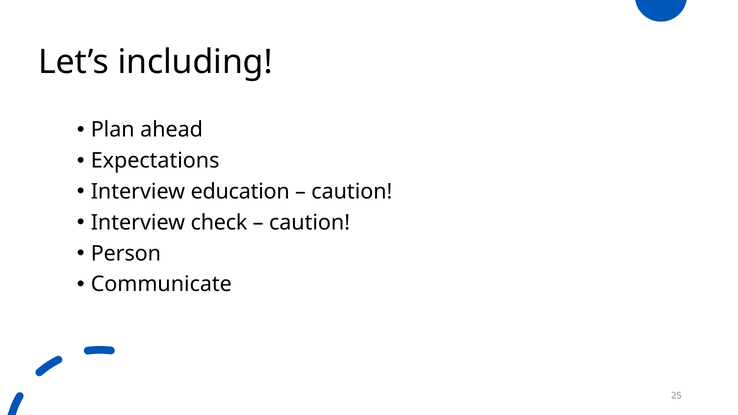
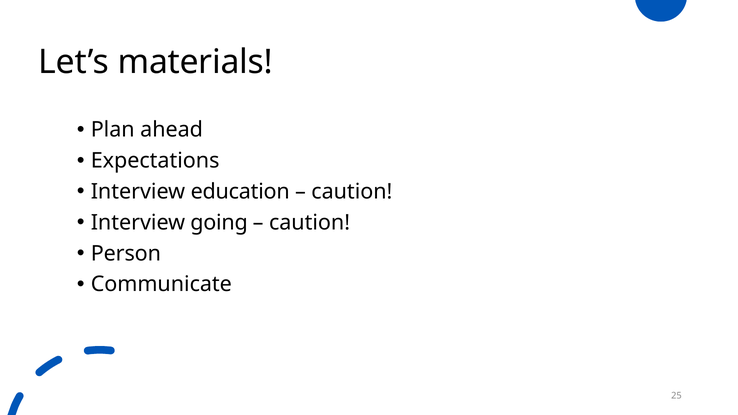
including: including -> materials (195, 62)
check: check -> going (219, 223)
